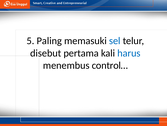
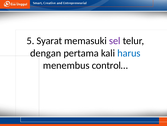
Paling: Paling -> Syarat (49, 41)
sel colour: blue -> purple (115, 41)
disebut: disebut -> dengan (46, 53)
